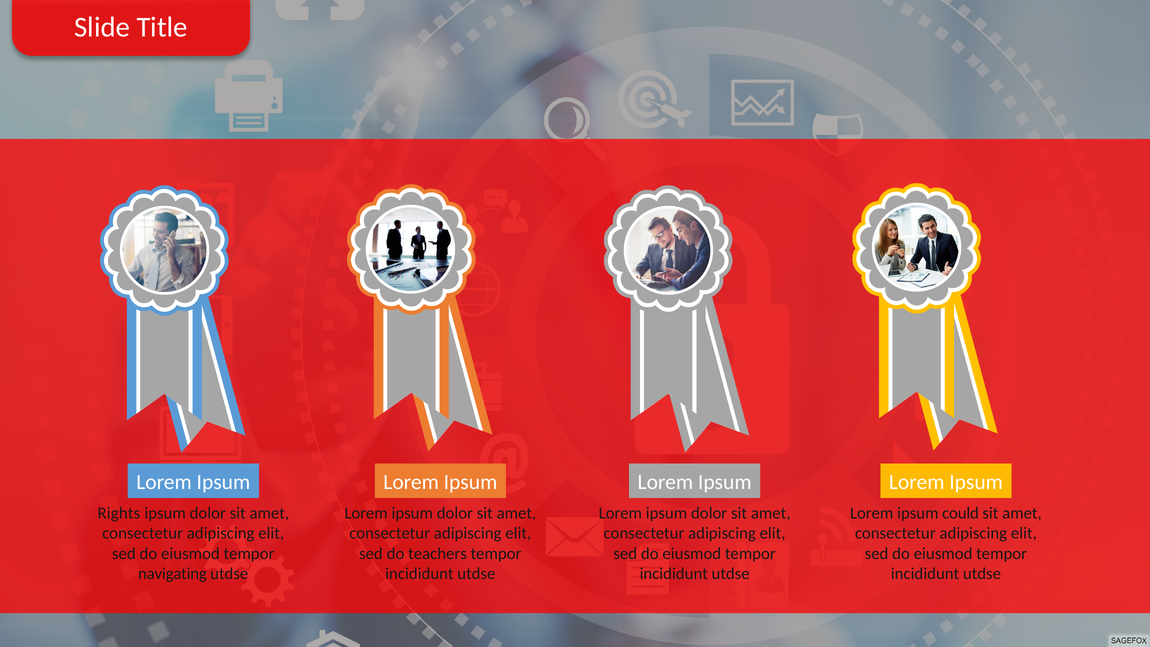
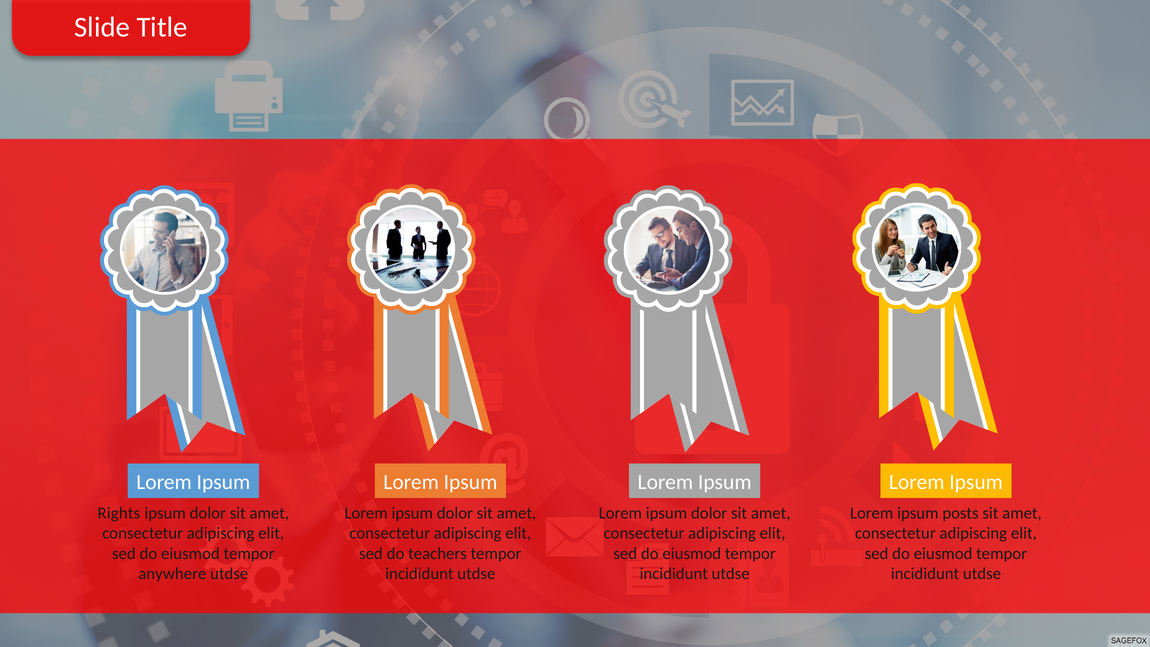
could: could -> posts (960, 513)
navigating: navigating -> anywhere (172, 574)
